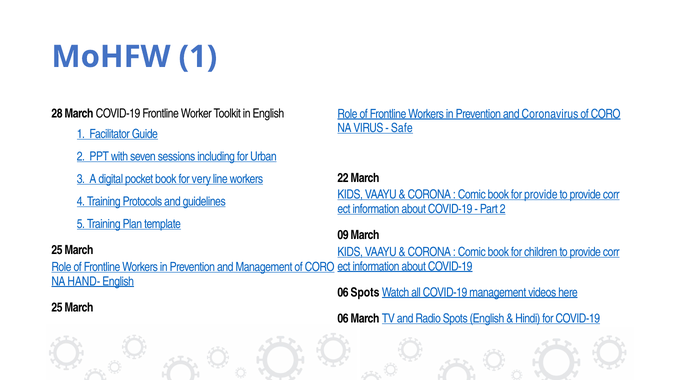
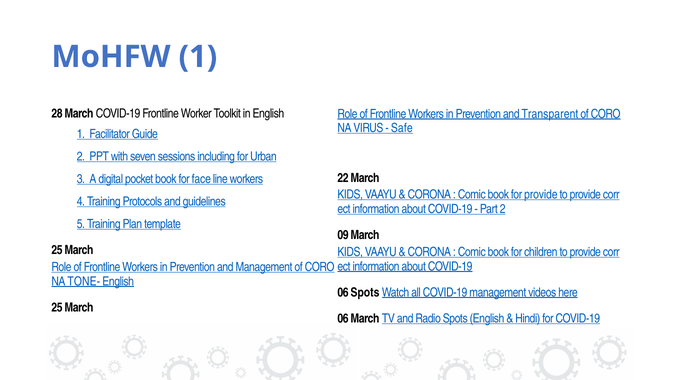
Coronavirus: Coronavirus -> Transparent (550, 114)
very: very -> face (201, 179)
HAND-: HAND- -> TONE- (84, 281)
